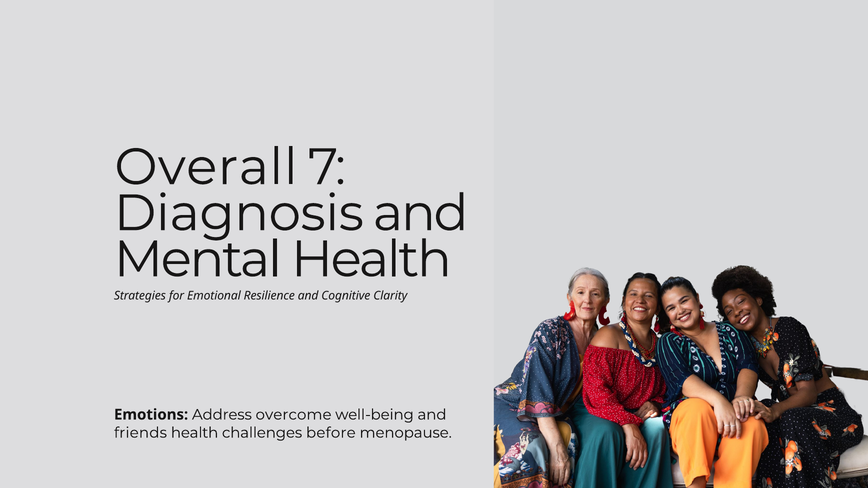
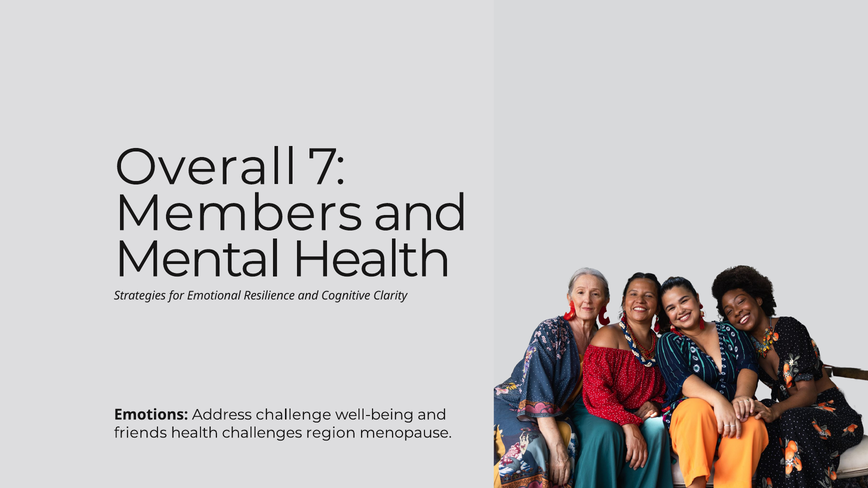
Diagnosis: Diagnosis -> Members (238, 213)
overcome: overcome -> challenge (293, 415)
before: before -> region (331, 433)
